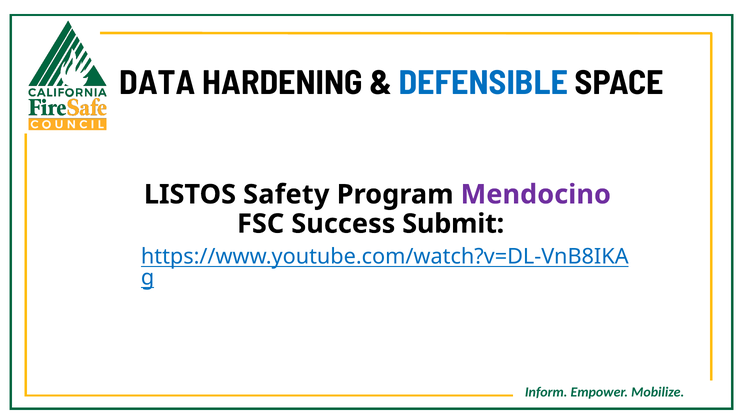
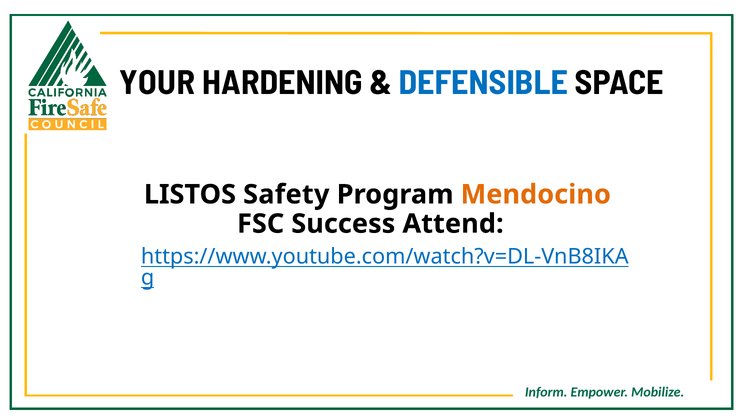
DATA: DATA -> YOUR (157, 83)
Mendocino colour: purple -> orange (536, 195)
Submit: Submit -> Attend (453, 224)
